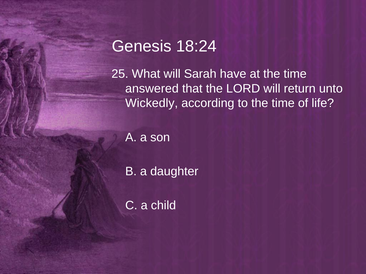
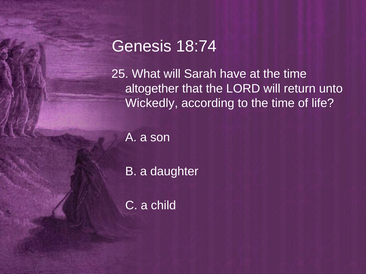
18:24: 18:24 -> 18:74 (196, 46)
answered: answered -> altogether (152, 89)
